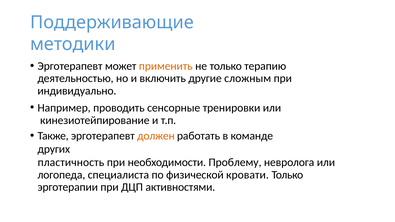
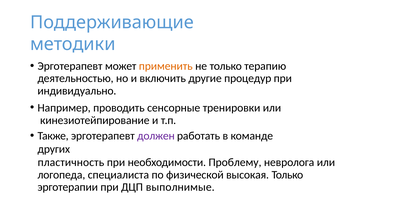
сложным: сложным -> процедур (248, 78)
должен colour: orange -> purple (156, 136)
кровати: кровати -> высокая (248, 175)
активностями: активностями -> выполнимые (180, 187)
